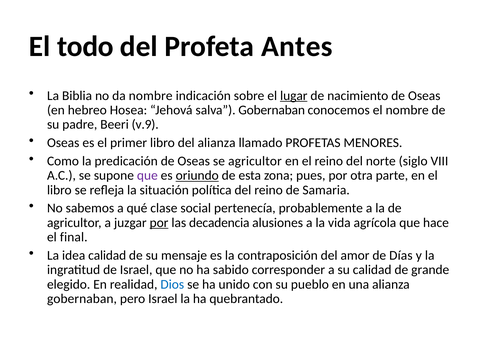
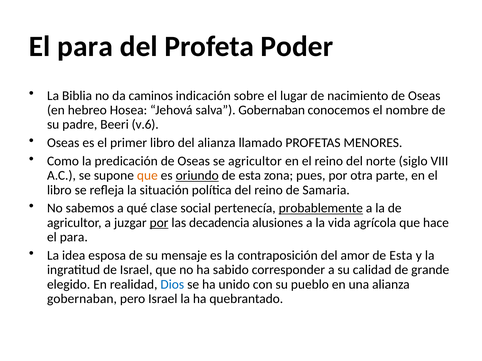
todo: todo -> para (85, 47)
Antes: Antes -> Poder (297, 47)
da nombre: nombre -> caminos (151, 96)
lugar underline: present -> none (294, 96)
v.9: v.9 -> v.6 (145, 125)
que colour: purple -> orange (147, 176)
probablemente underline: none -> present (321, 209)
final: final -> para (74, 237)
idea calidad: calidad -> esposa (107, 256)
amor de Días: Días -> Esta (401, 256)
